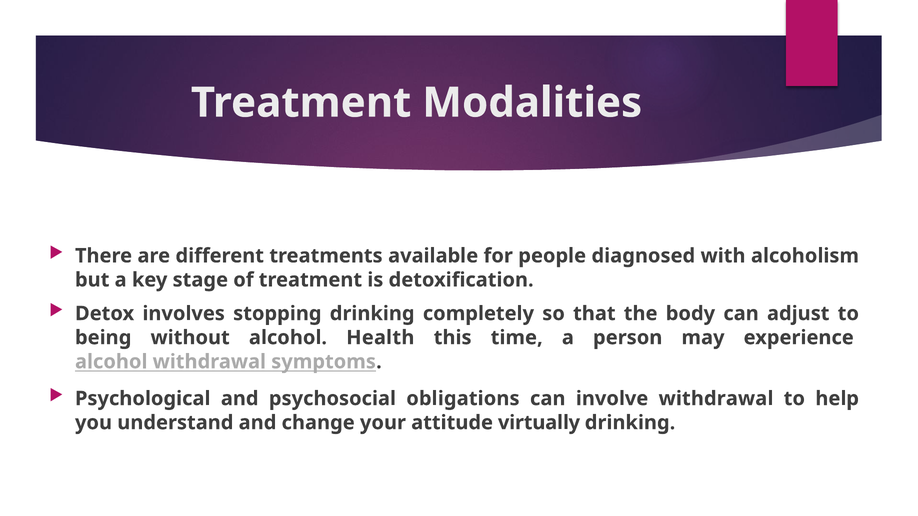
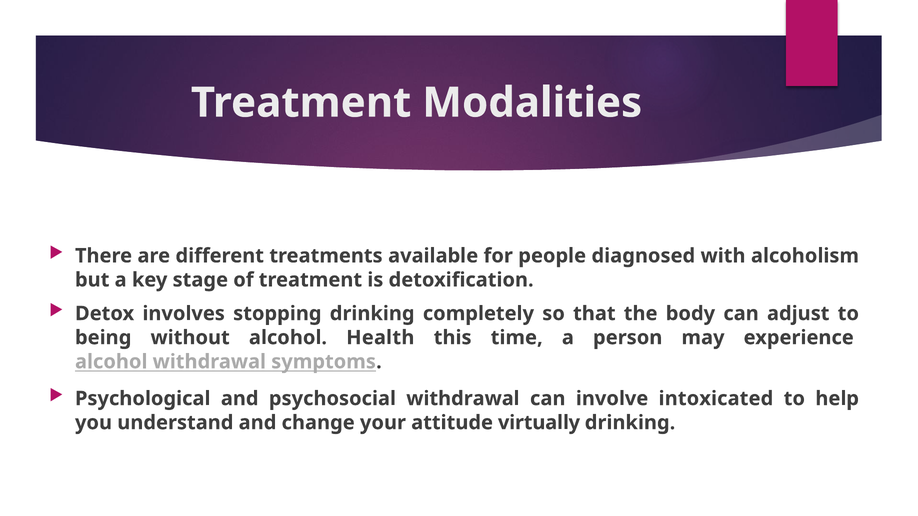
psychosocial obligations: obligations -> withdrawal (463, 399)
involve withdrawal: withdrawal -> intoxicated (716, 399)
